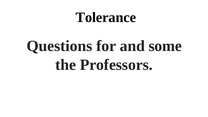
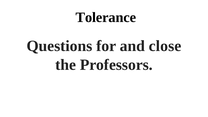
some: some -> close (165, 46)
